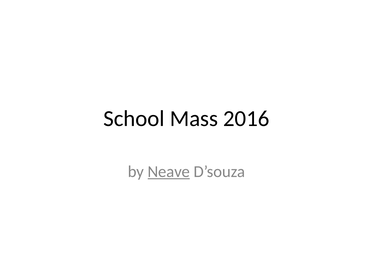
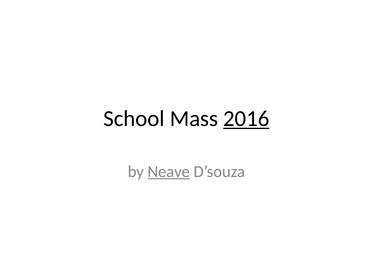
2016 underline: none -> present (246, 118)
